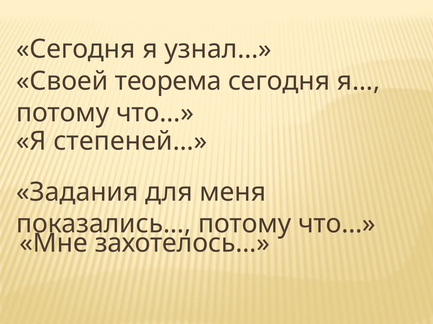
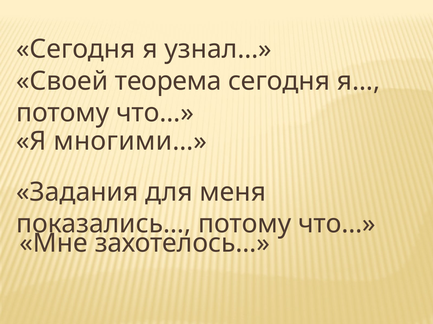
степеней…: степеней… -> многими… (130, 141)
